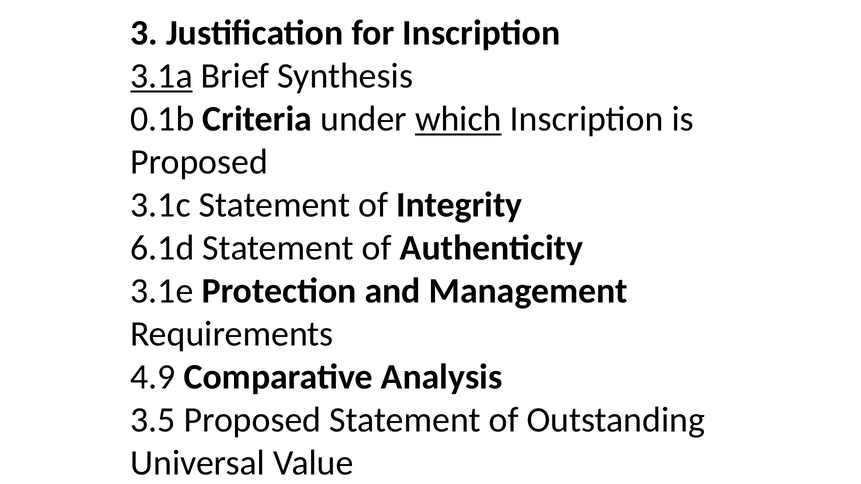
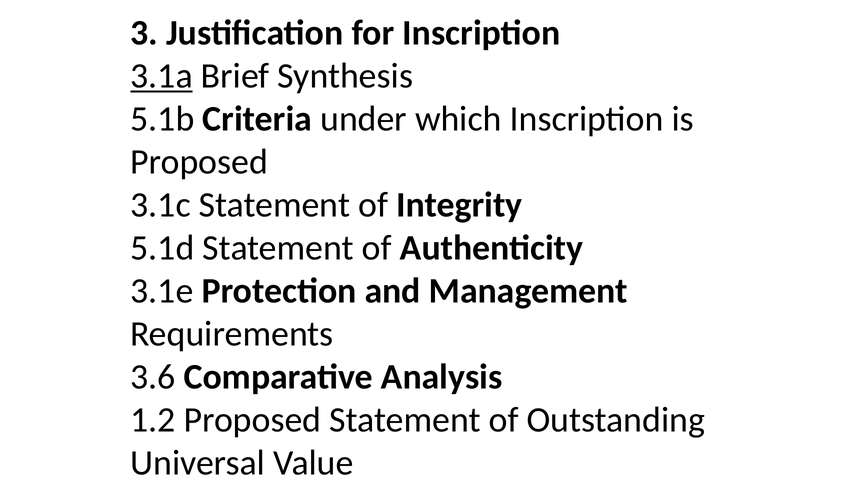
0.1b: 0.1b -> 5.1b (162, 119)
which underline: present -> none (458, 119)
6.1d: 6.1d -> 5.1d (162, 248)
4.9: 4.9 -> 3.6 (153, 377)
3.5: 3.5 -> 1.2 (153, 420)
